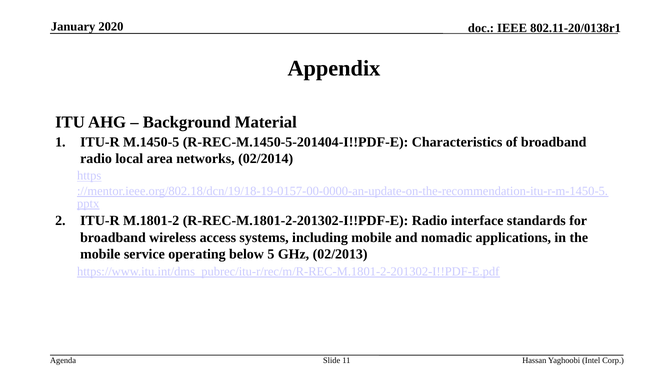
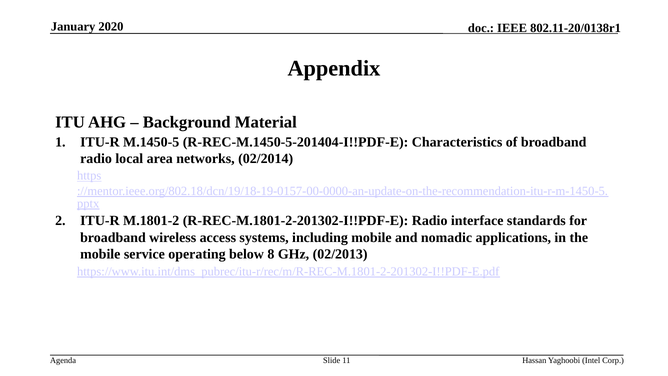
5: 5 -> 8 (271, 254)
